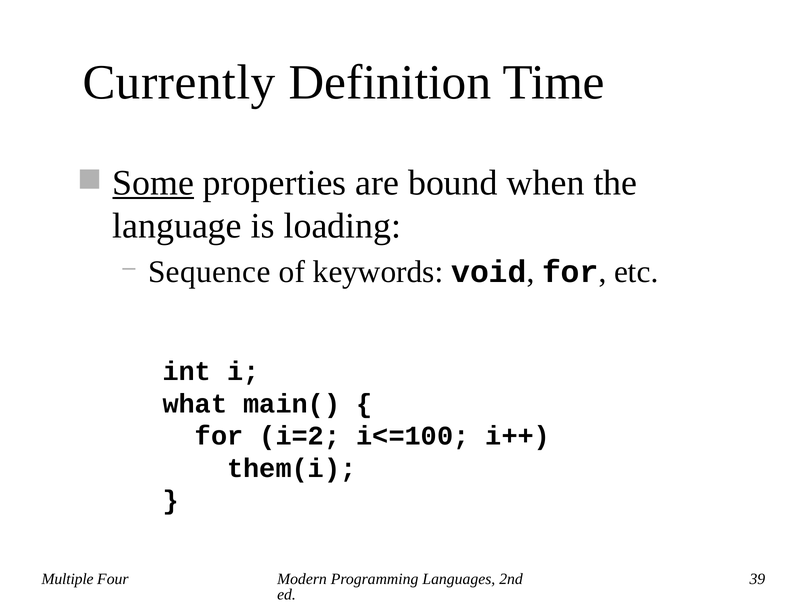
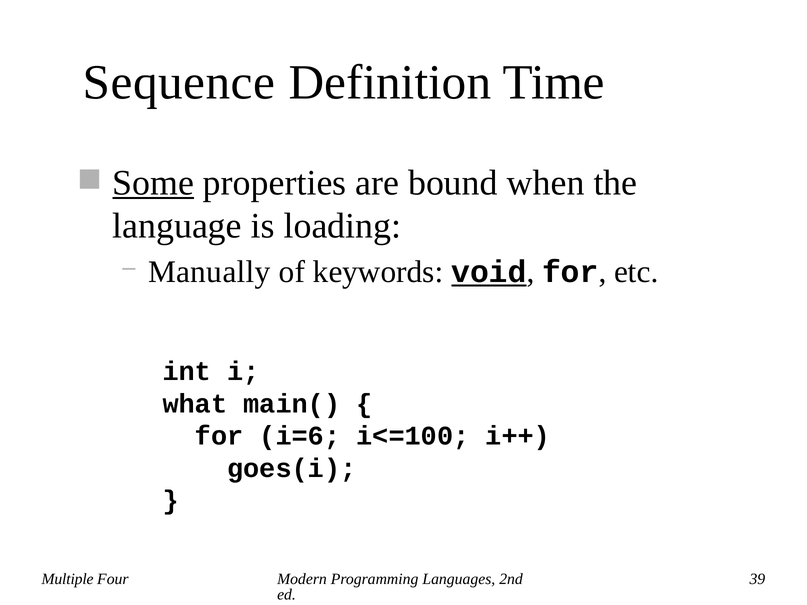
Currently: Currently -> Sequence (179, 82)
Sequence: Sequence -> Manually (209, 272)
void underline: none -> present (489, 272)
i=2: i=2 -> i=6 (300, 436)
them(i: them(i -> goes(i (292, 469)
